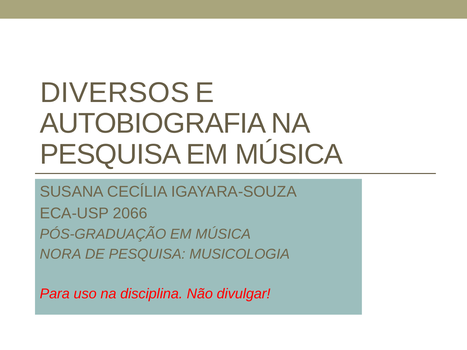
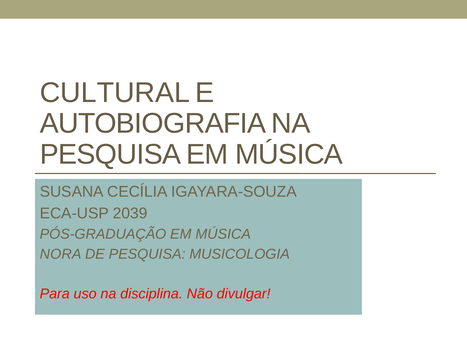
DIVERSOS: DIVERSOS -> CULTURAL (115, 93)
2066: 2066 -> 2039 (130, 214)
